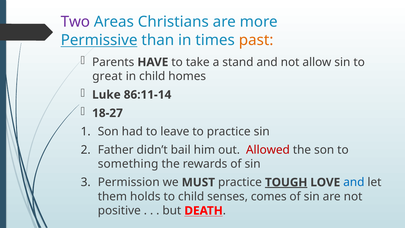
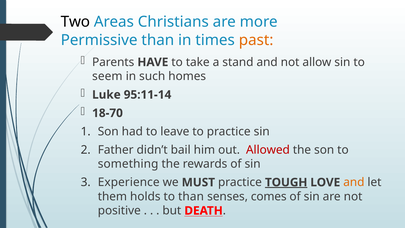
Two colour: purple -> black (75, 22)
Permissive underline: present -> none (99, 40)
great: great -> seem (107, 76)
in child: child -> such (152, 76)
86:11-14: 86:11-14 -> 95:11-14 (148, 95)
18-27: 18-27 -> 18-70 (107, 113)
Permission: Permission -> Experience (129, 182)
and colour: blue -> orange (354, 182)
to child: child -> than (191, 196)
